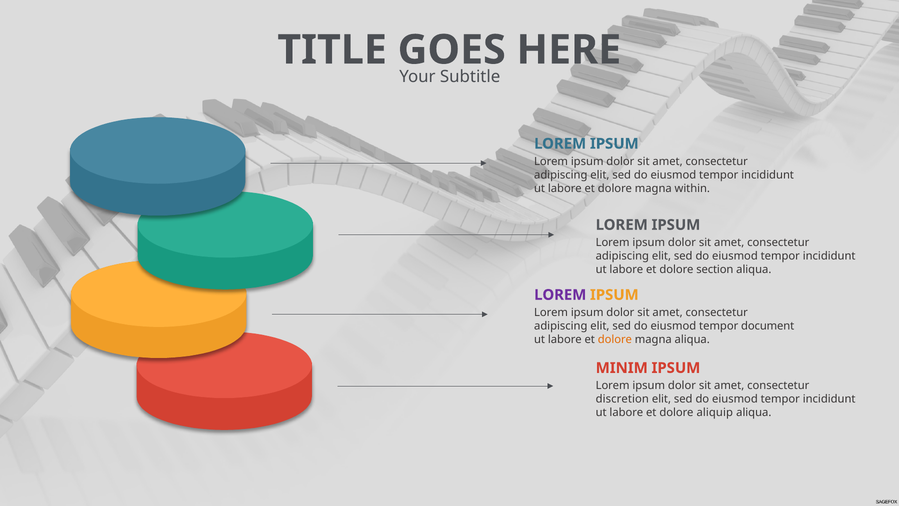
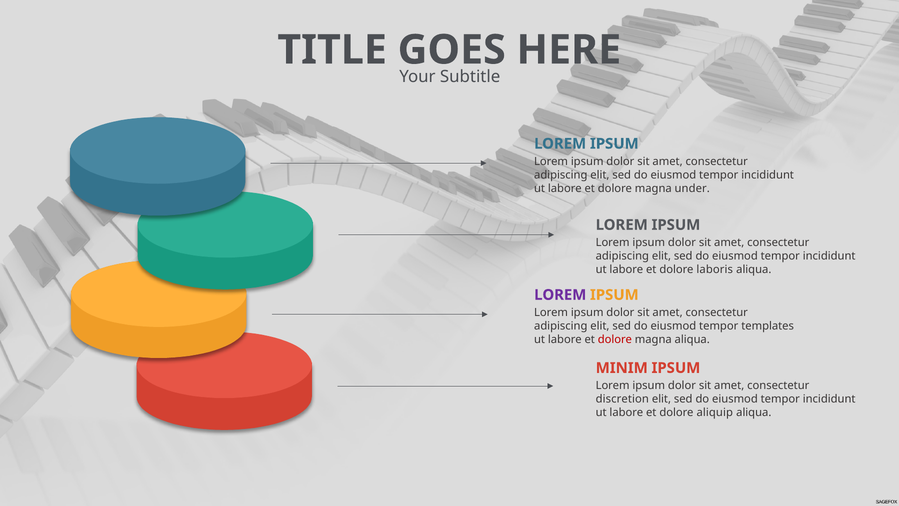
within: within -> under (692, 188)
section: section -> laboris (715, 269)
document: document -> templates (768, 326)
dolore colour: orange -> red (615, 339)
